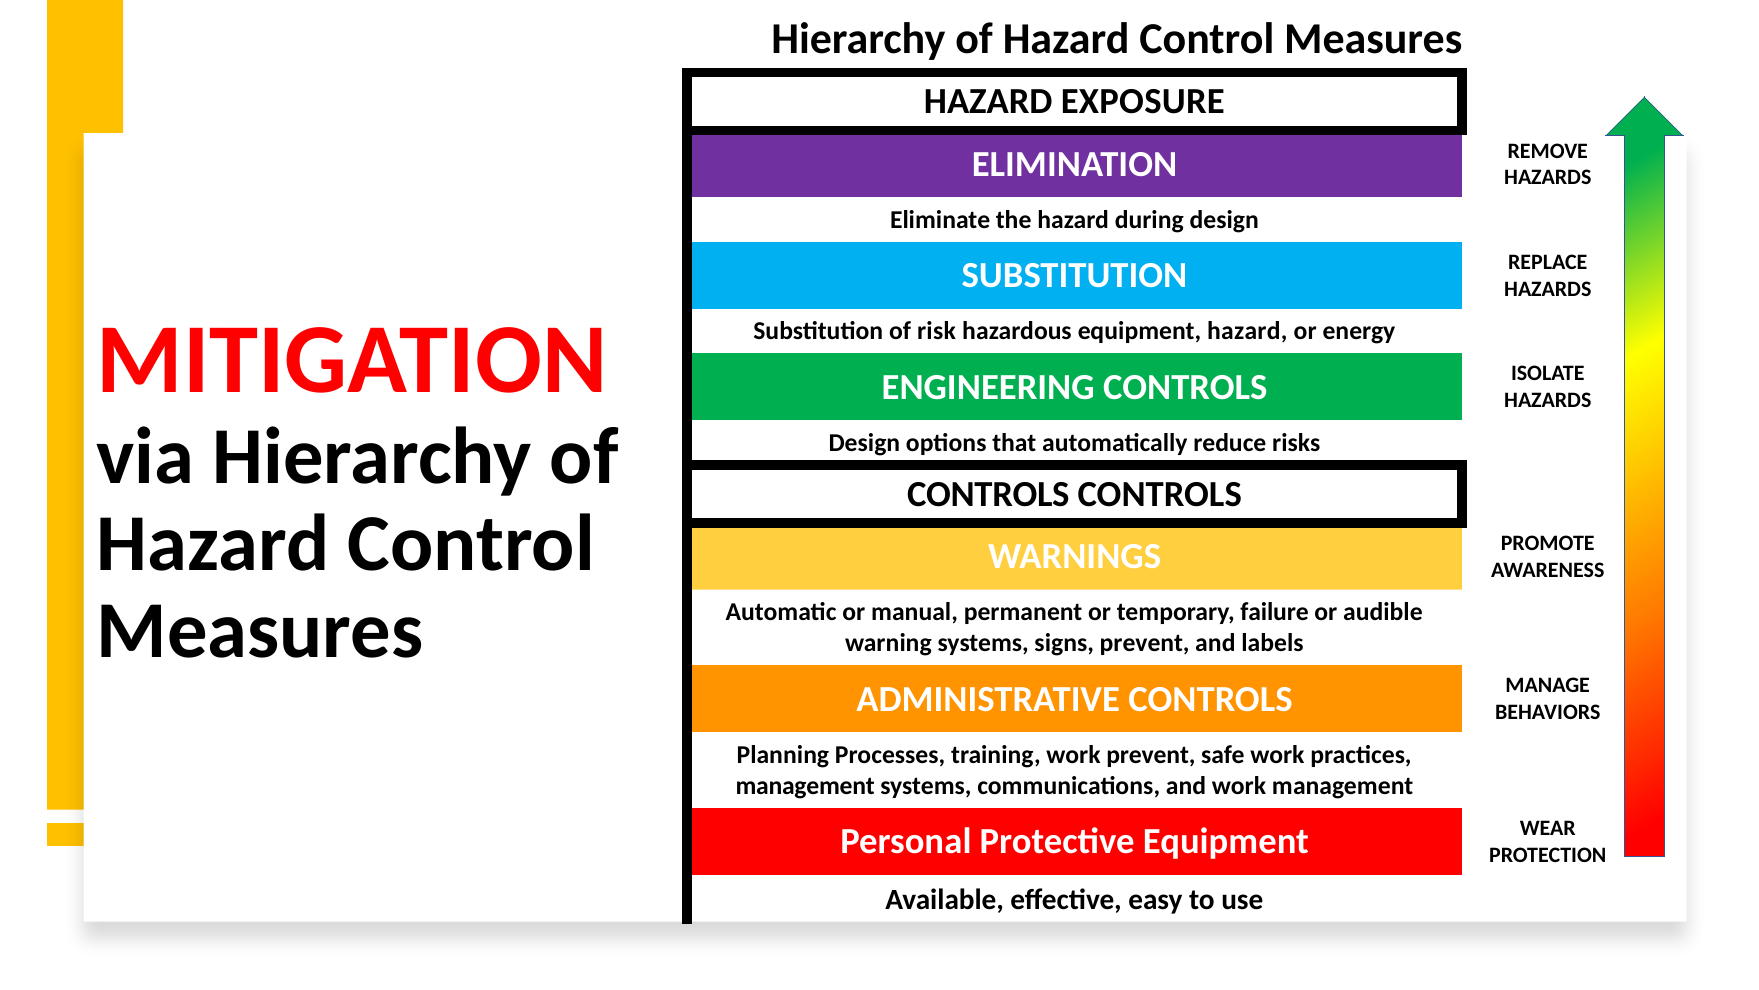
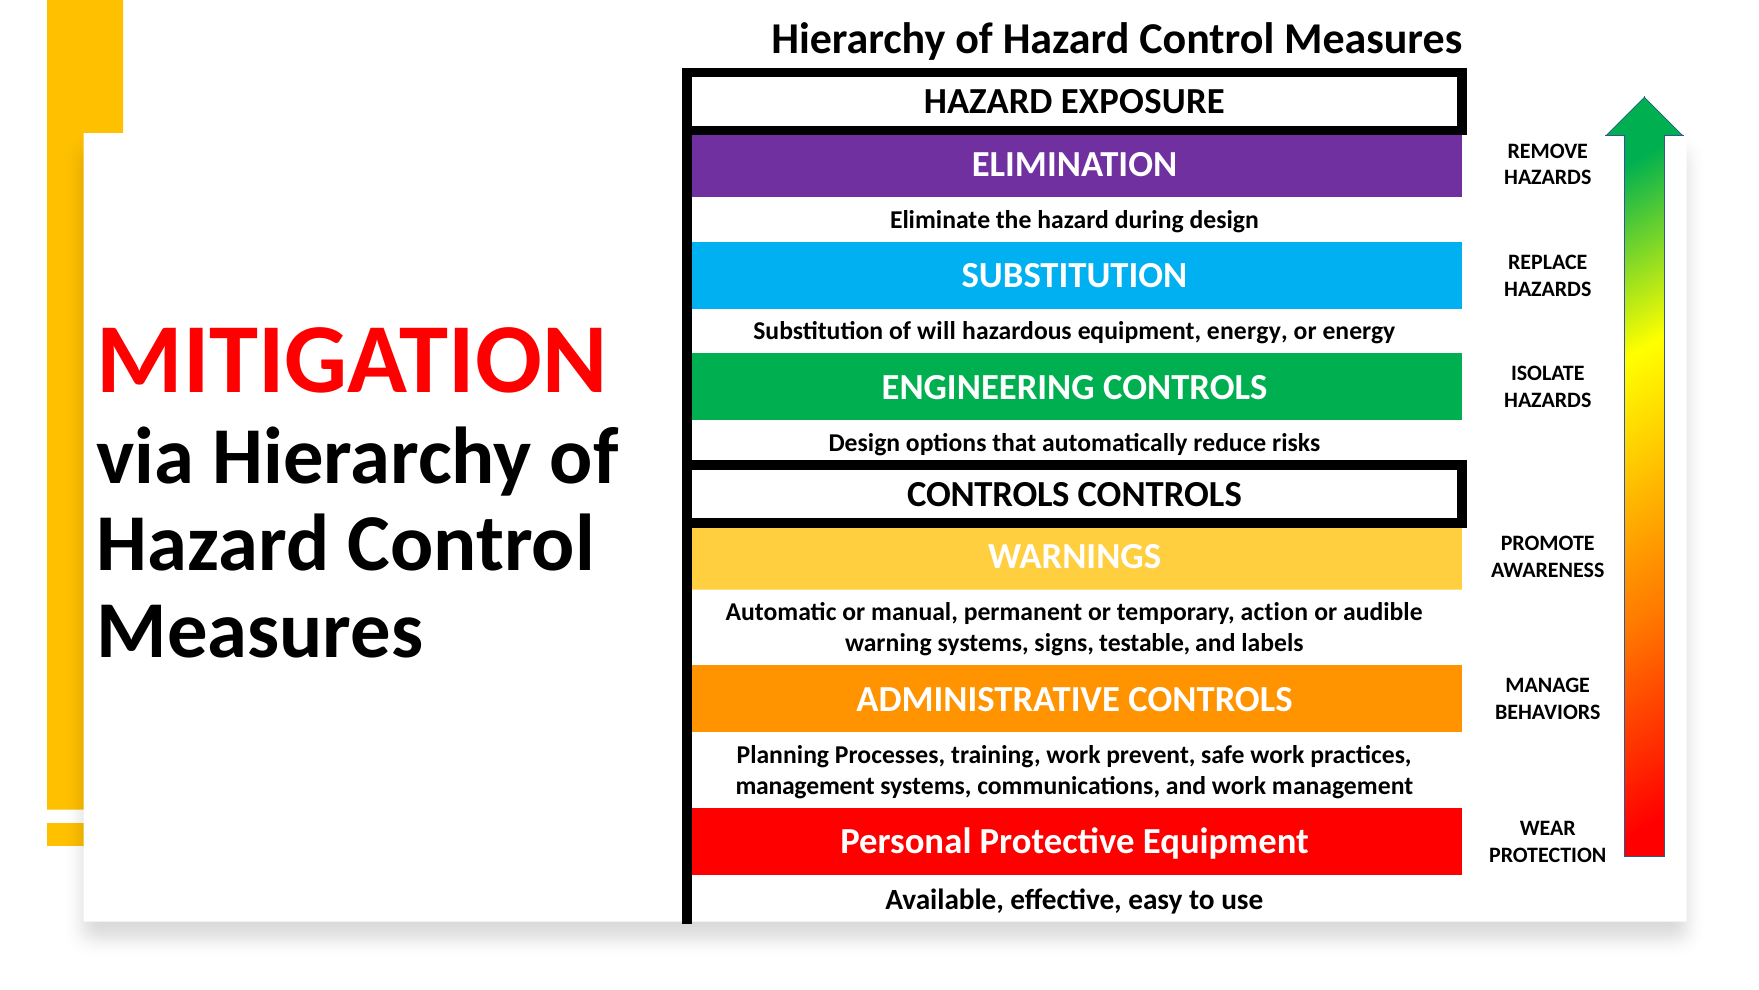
risk: risk -> will (936, 331)
equipment hazard: hazard -> energy (1247, 331)
failure: failure -> action (1274, 612)
signs prevent: prevent -> testable (1145, 643)
